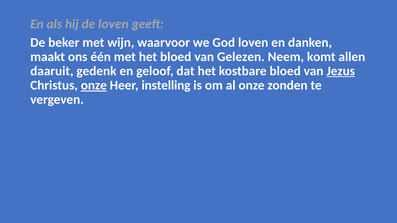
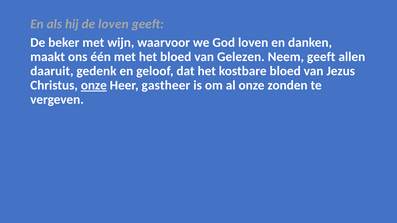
Neem komt: komt -> geeft (321, 57)
Jezus underline: present -> none (341, 71)
instelling: instelling -> gastheer (166, 85)
